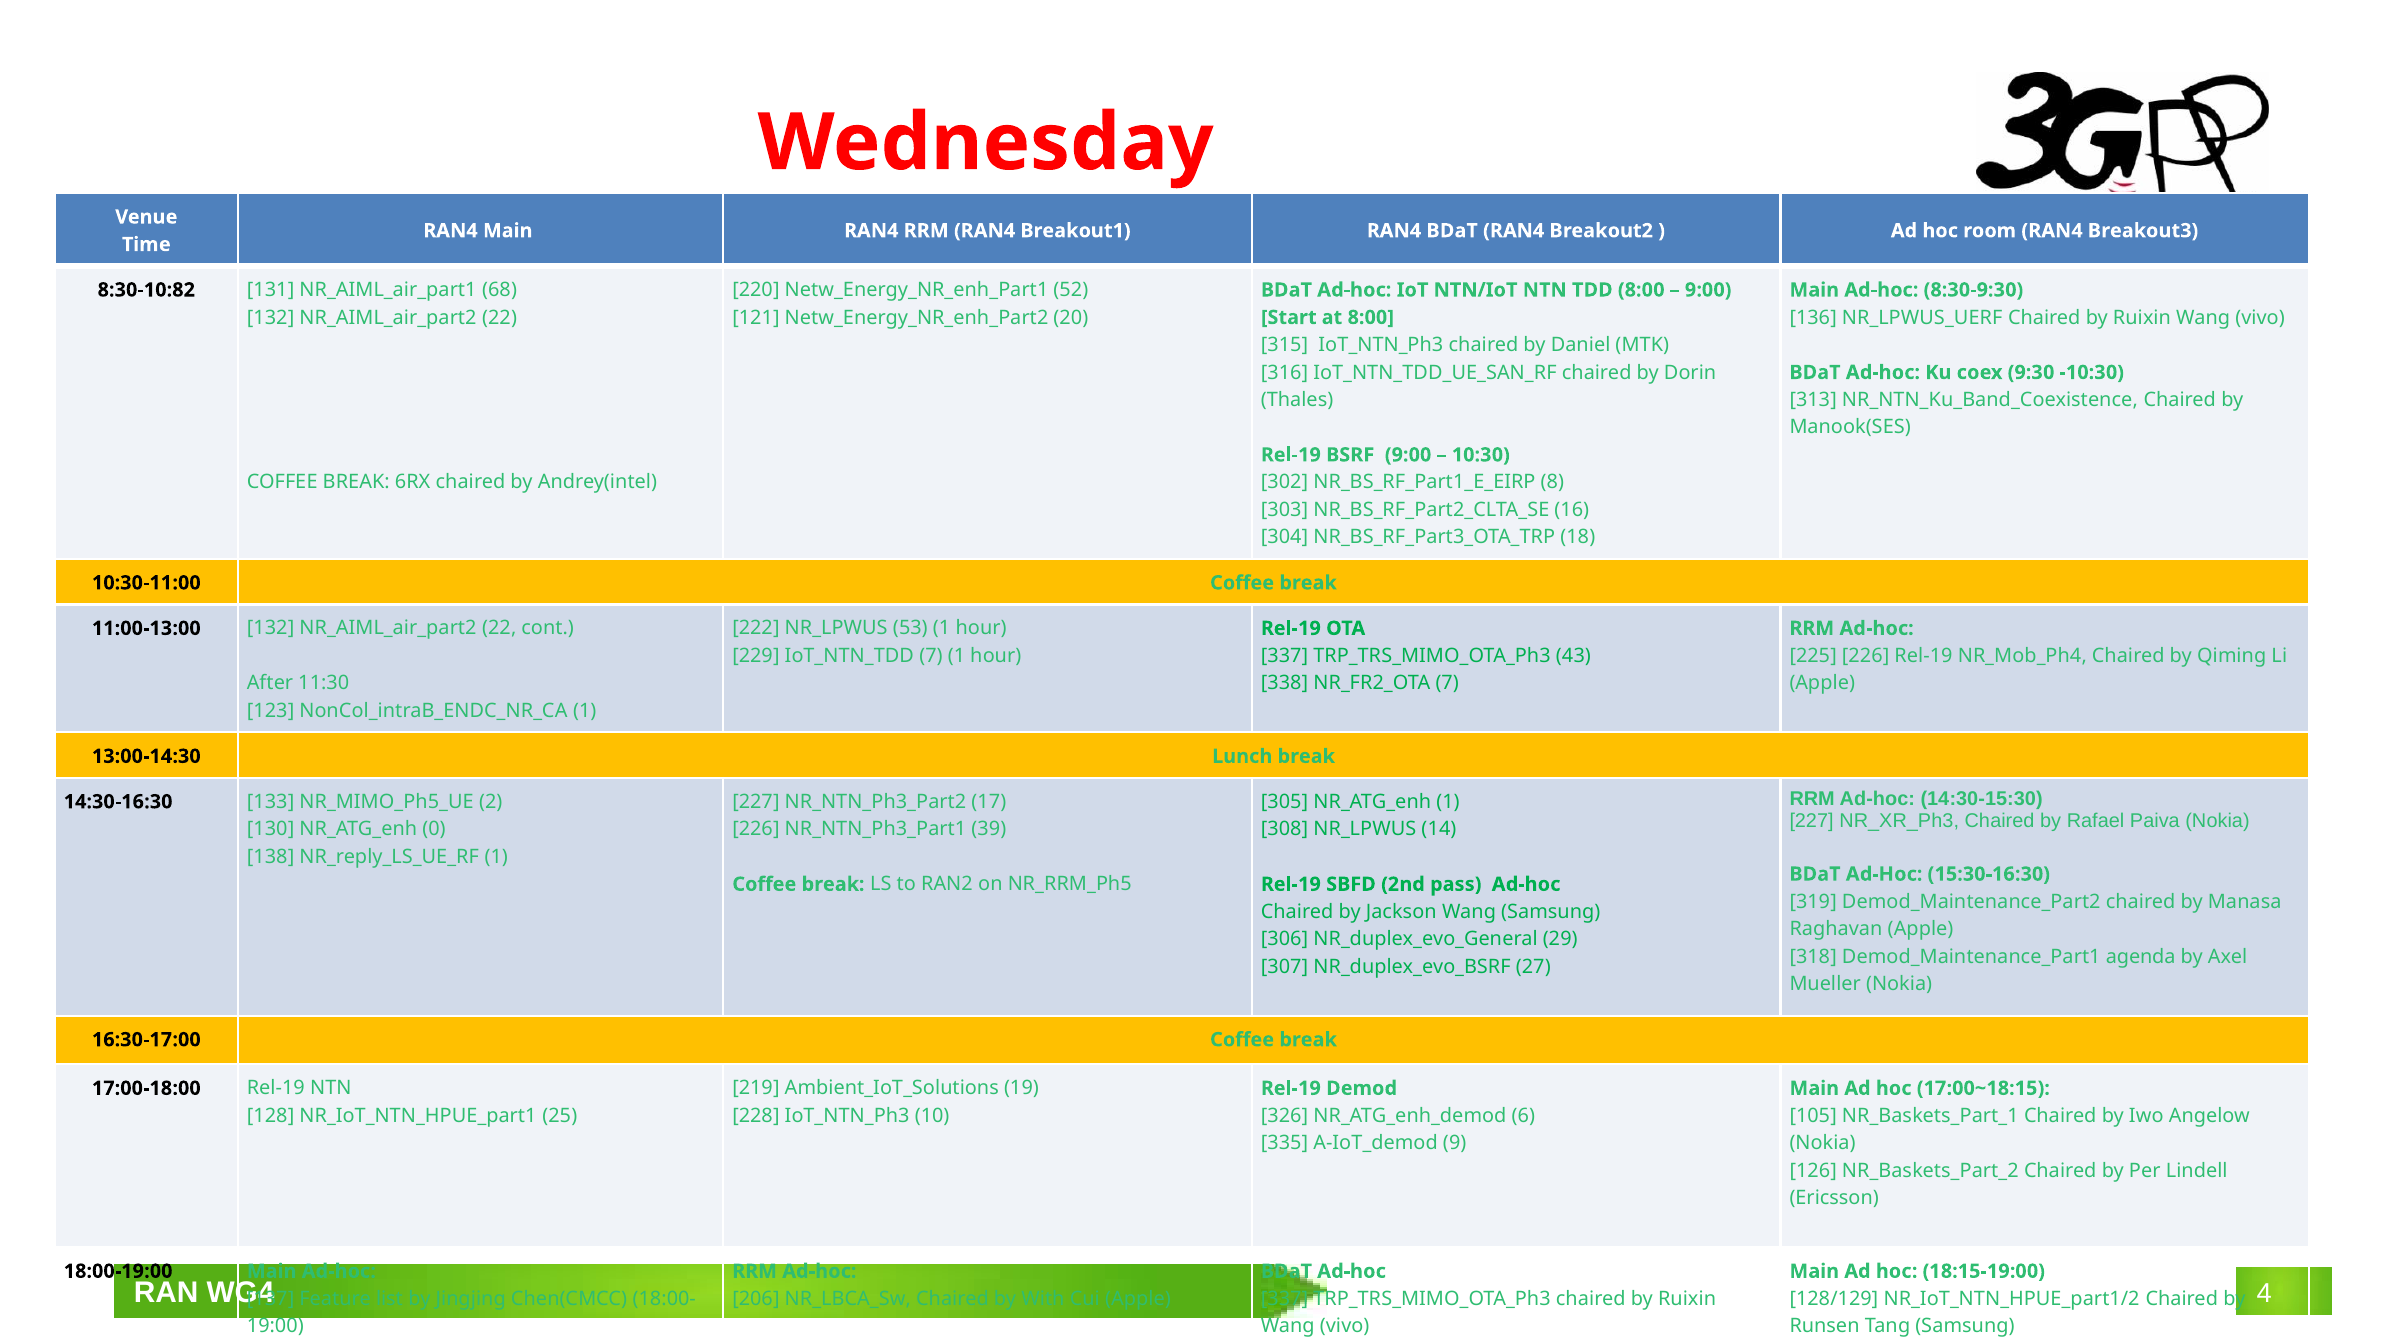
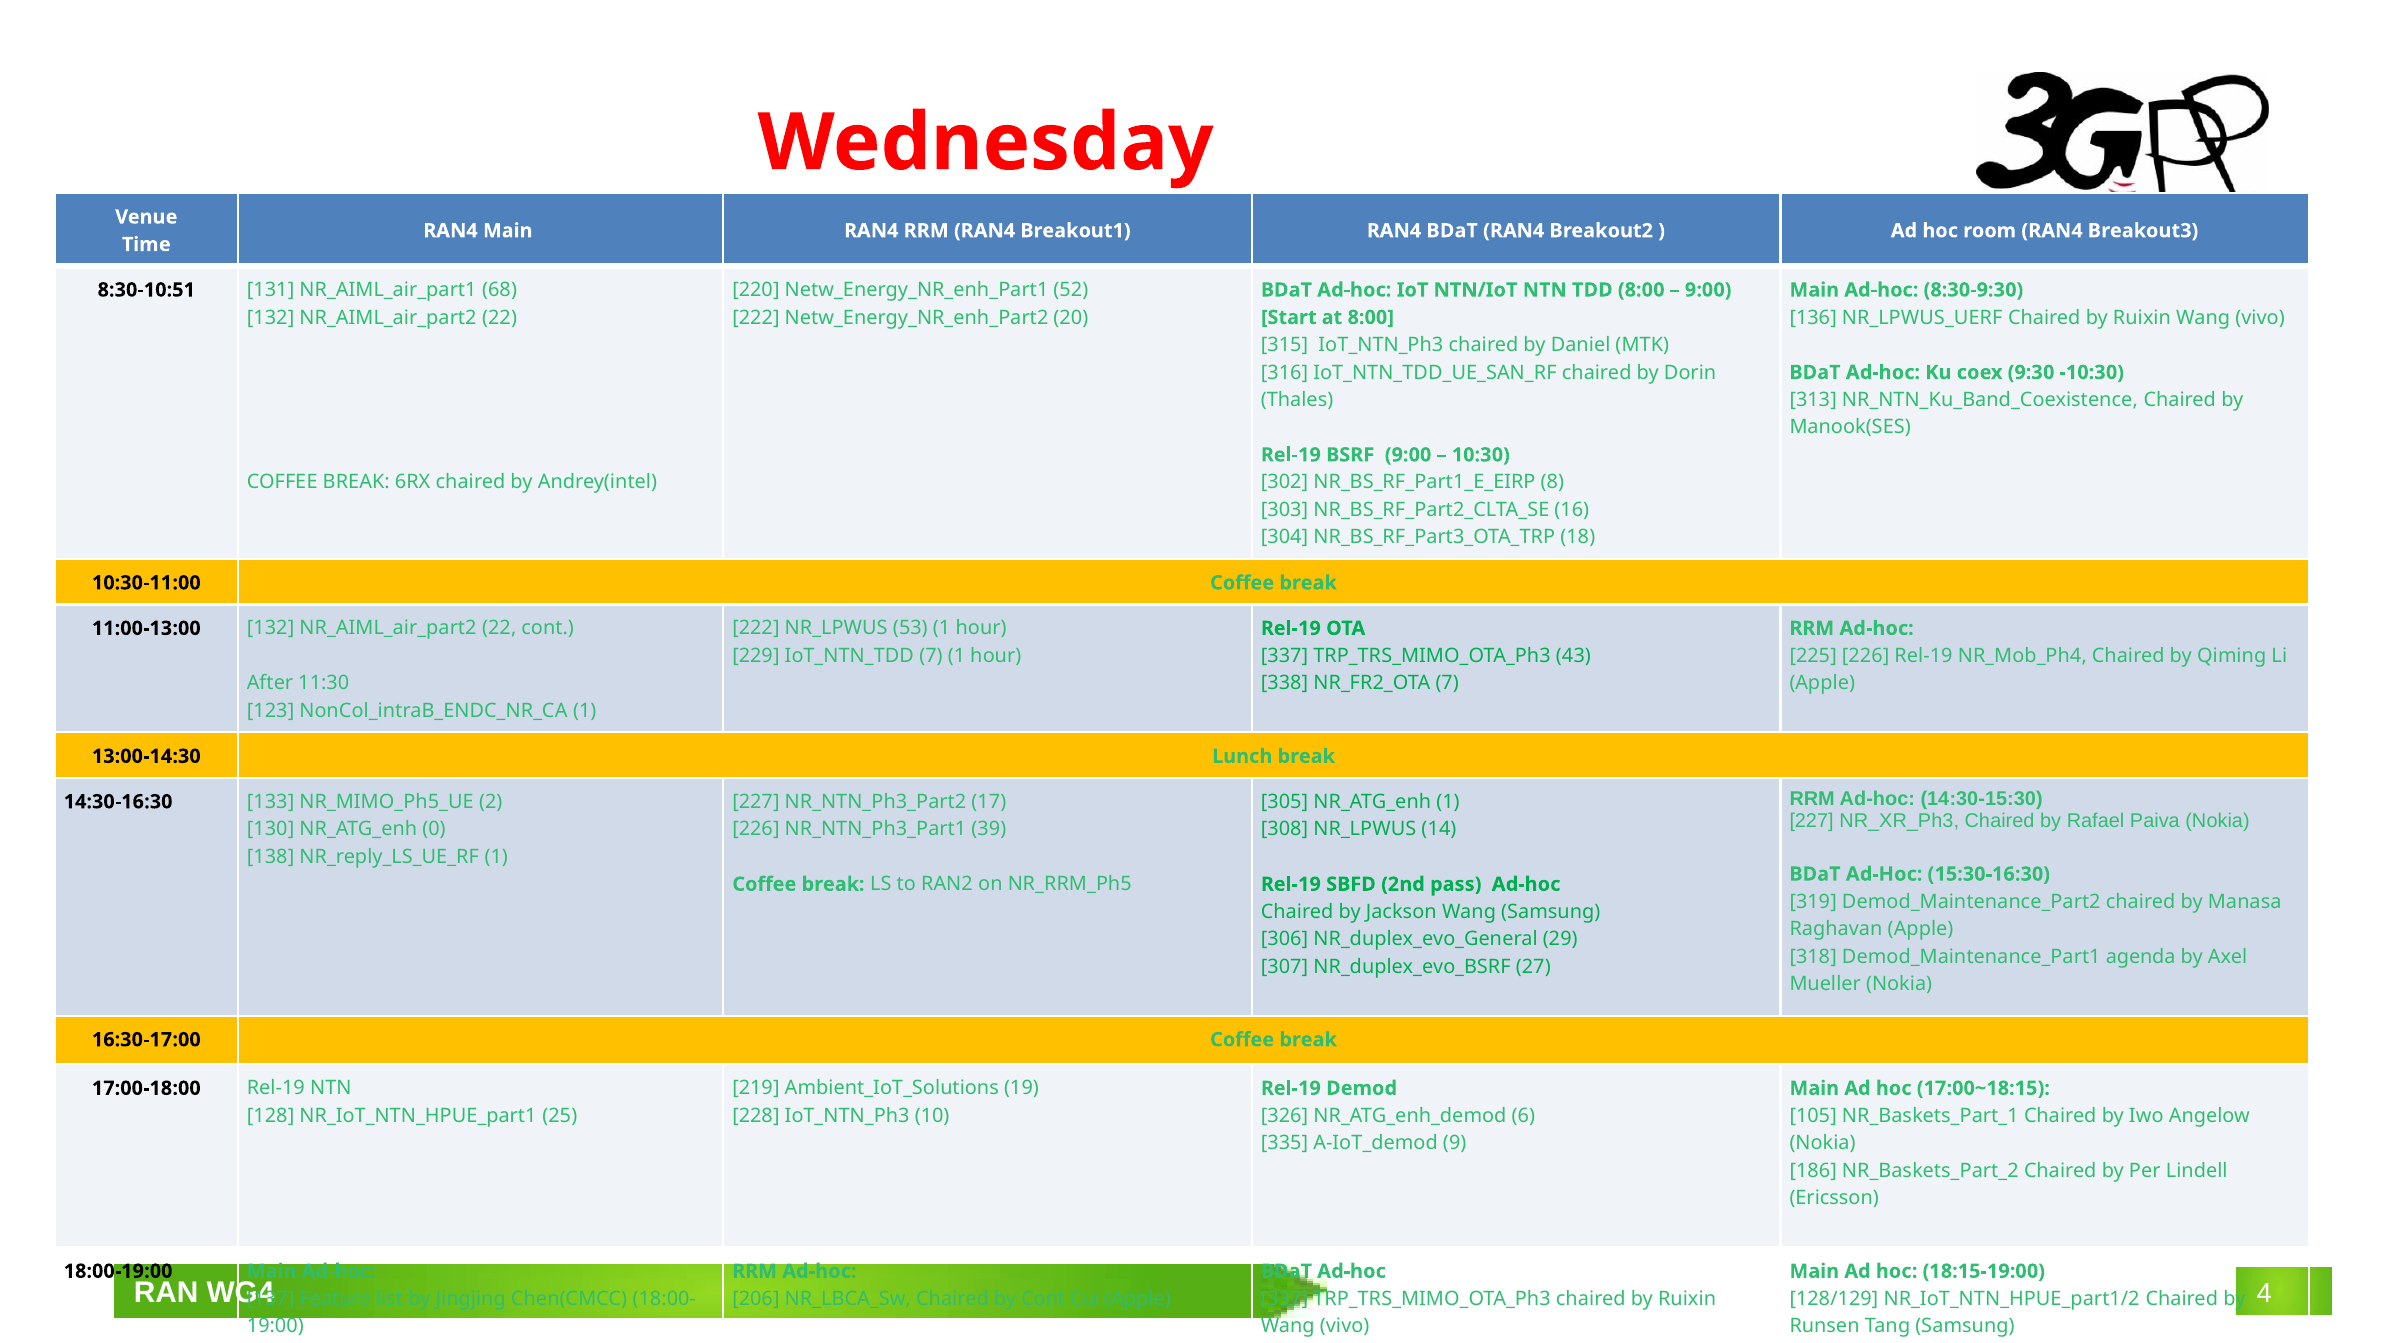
8:30-10:82: 8:30-10:82 -> 8:30-10:51 (146, 290)
121: 121 -> 222 (756, 318)
126: 126 -> 186 (1813, 1171)
by With: With -> Cont (1043, 1299)
